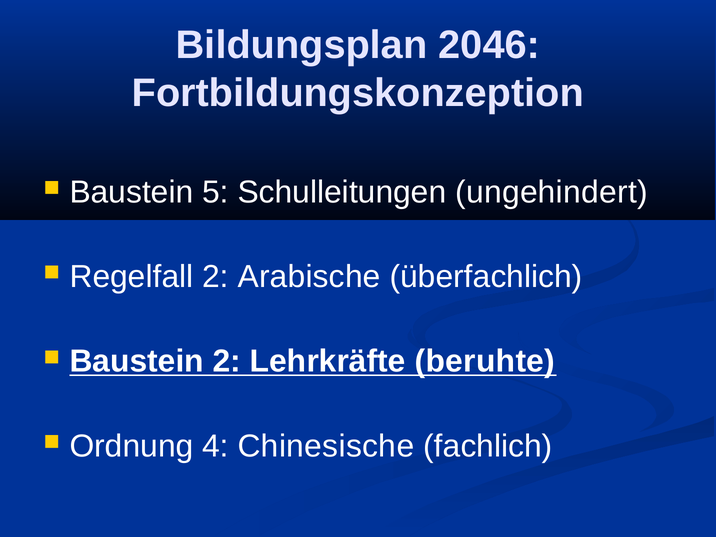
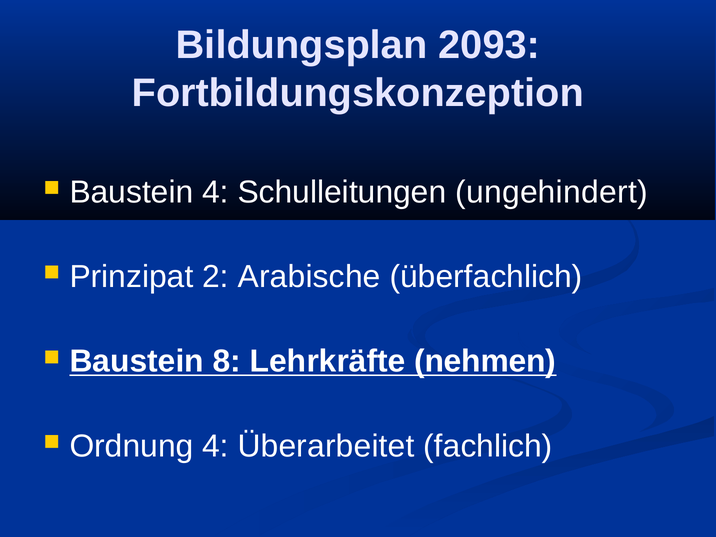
2046: 2046 -> 2093 (489, 45)
Baustein 5: 5 -> 4 (215, 192)
Regelfall: Regelfall -> Prinzipat (131, 277)
Baustein 2: 2 -> 8 (227, 361)
beruhte: beruhte -> nehmen (485, 361)
Chinesische: Chinesische -> Überarbeitet (326, 446)
